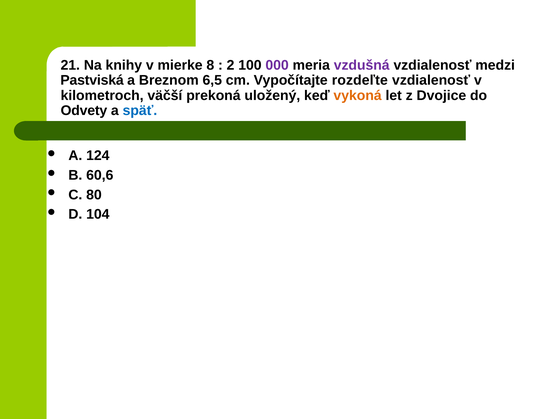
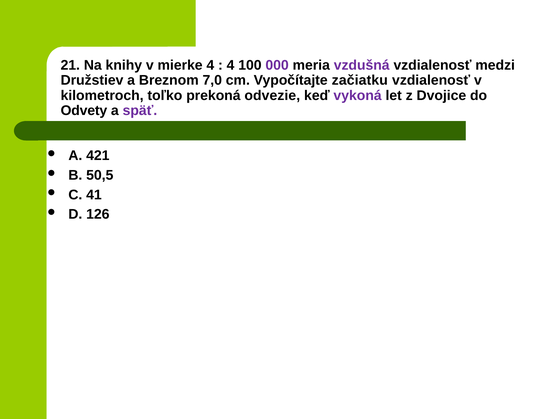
mierke 8: 8 -> 4 (210, 65)
2: 2 -> 4 (231, 65)
Pastviská: Pastviská -> Družstiev (92, 80)
6,5: 6,5 -> 7,0 (212, 80)
rozdeľte: rozdeľte -> začiatku (360, 80)
väčší: väčší -> toľko (165, 95)
uložený: uložený -> odvezie (272, 95)
vykoná colour: orange -> purple (358, 95)
späť colour: blue -> purple (140, 111)
124: 124 -> 421 (98, 156)
60,6: 60,6 -> 50,5 (100, 175)
80: 80 -> 41 (94, 195)
104: 104 -> 126 (98, 214)
